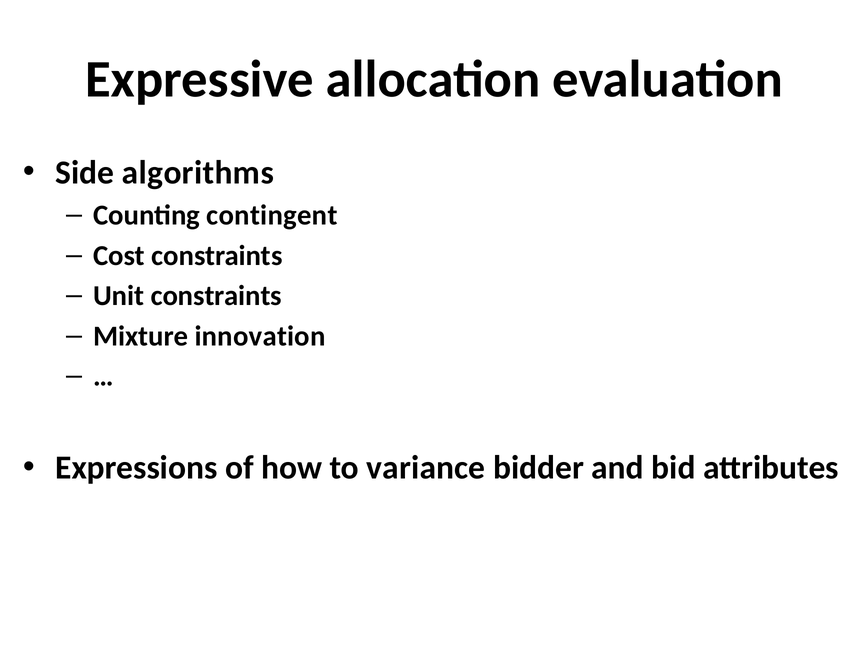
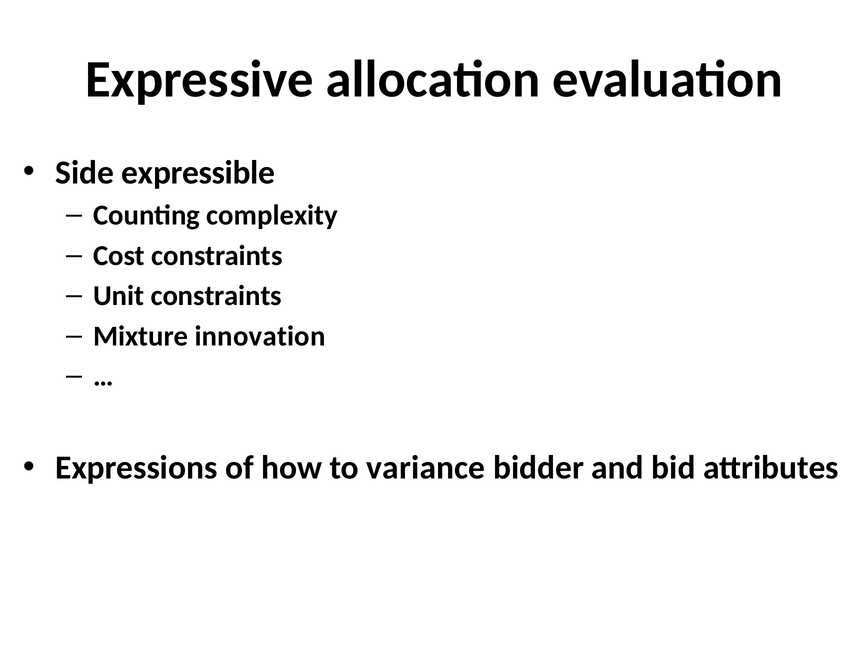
algorithms: algorithms -> expressible (198, 173)
contingent: contingent -> complexity (272, 215)
